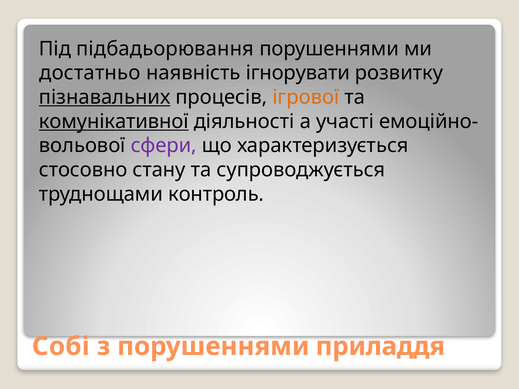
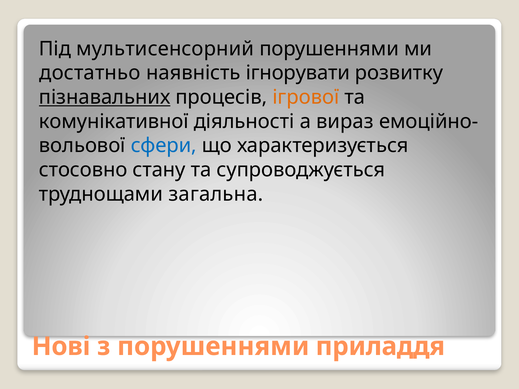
підбадьорювання: підбадьорювання -> мультисенсорний (165, 49)
комунікативної underline: present -> none (114, 122)
участі: участі -> вираз (345, 122)
сфери colour: purple -> blue (164, 146)
контроль: контроль -> загальна (216, 194)
Собі: Собі -> Нові (61, 347)
